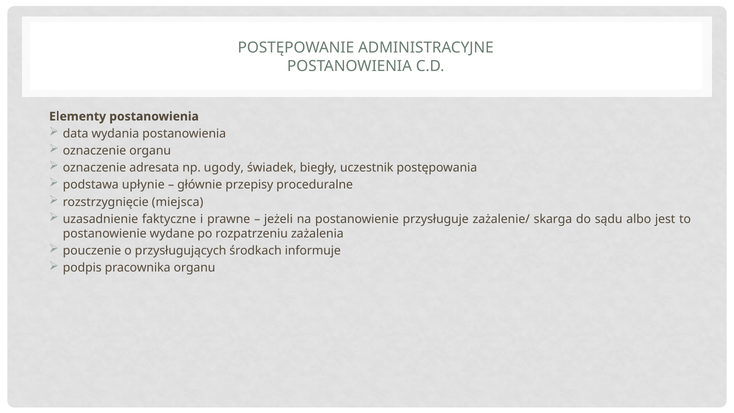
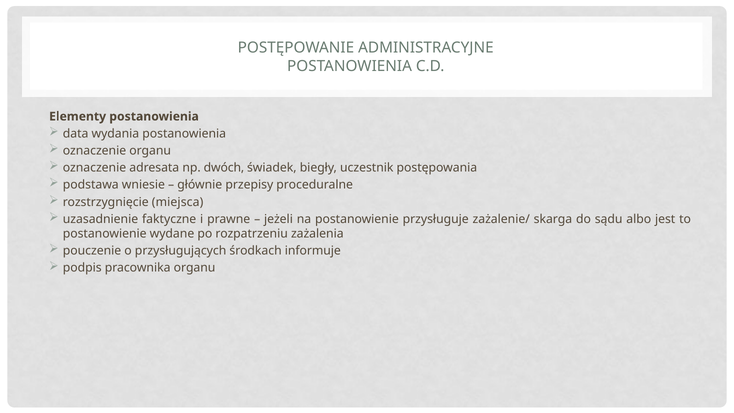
ugody: ugody -> dwóch (224, 168)
upłynie: upłynie -> wniesie (143, 185)
